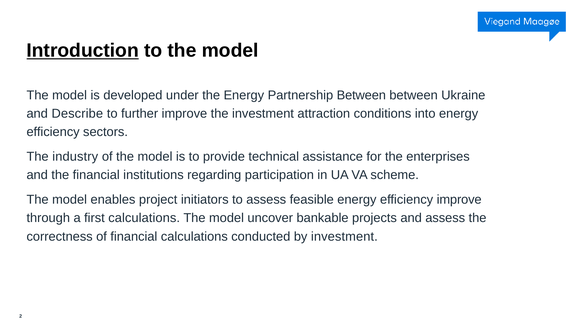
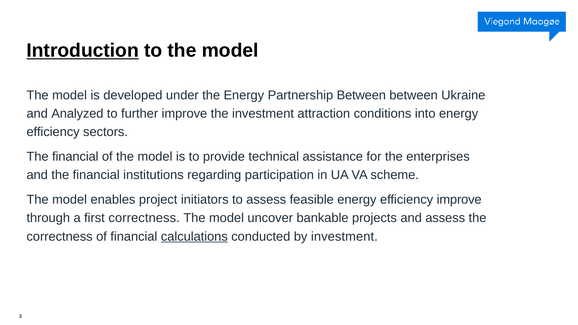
Describe: Describe -> Analyzed (77, 114)
industry: industry -> financial (75, 157)
first calculations: calculations -> correctness (144, 218)
calculations underline: none -> present (194, 237)
